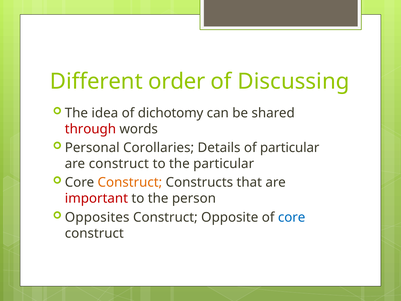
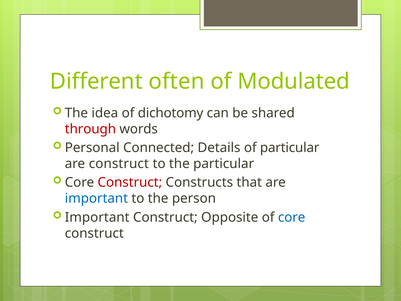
order: order -> often (177, 81)
Discussing: Discussing -> Modulated (294, 81)
Corollaries: Corollaries -> Connected (159, 148)
Construct colour: orange -> red (130, 182)
important colour: red -> blue (96, 198)
Opposites: Opposites -> Important (97, 217)
